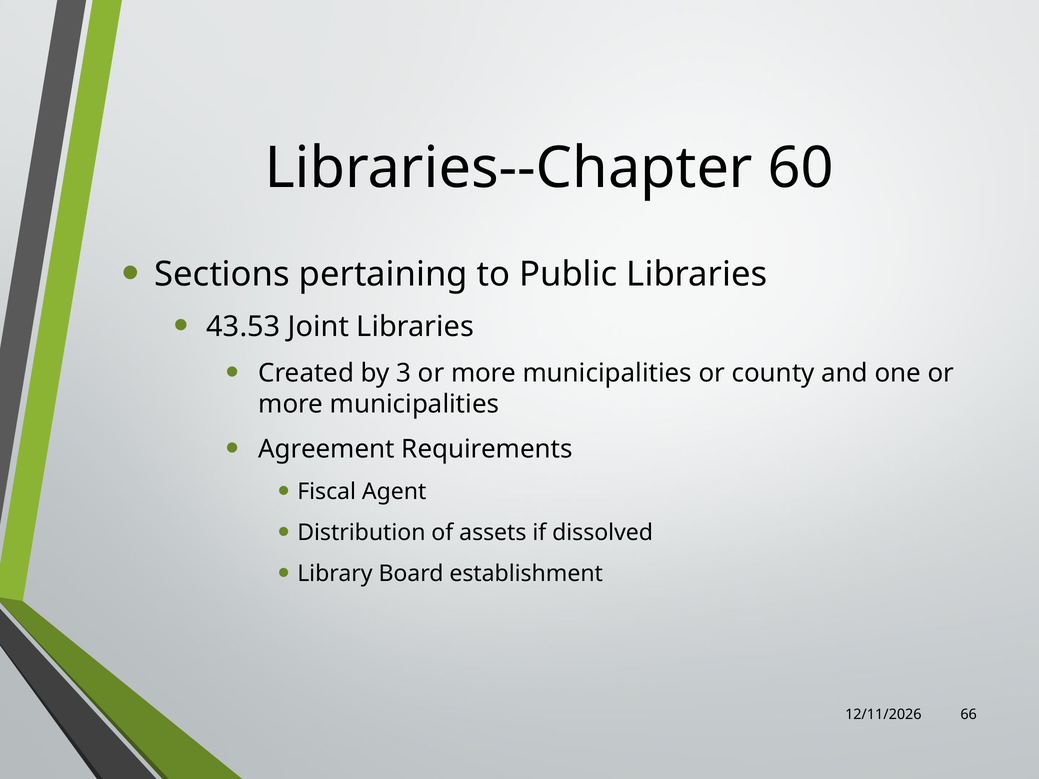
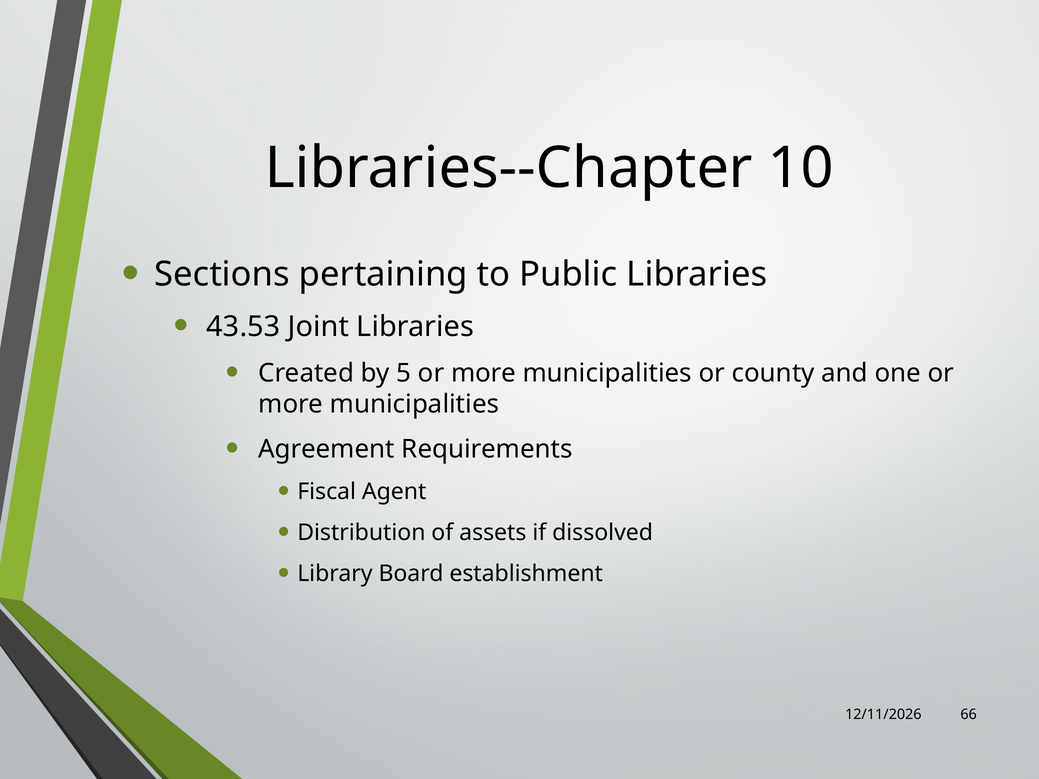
60: 60 -> 10 (801, 169)
3: 3 -> 5 (404, 373)
